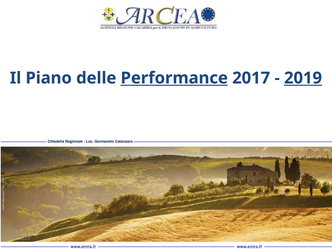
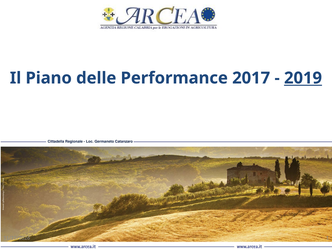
Performance underline: present -> none (174, 78)
